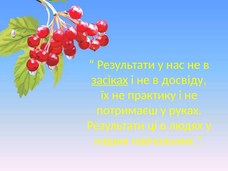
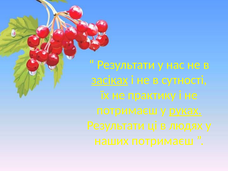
досвіду: досвіду -> сутності (184, 80)
руках underline: none -> present (185, 110)
наших навчальних: навчальних -> потримаєш (163, 141)
